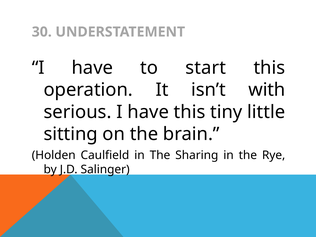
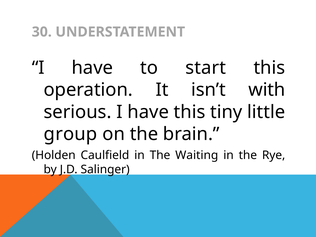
sitting: sitting -> group (71, 134)
Sharing: Sharing -> Waiting (197, 155)
